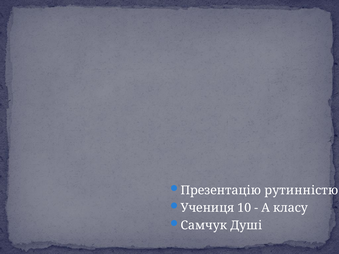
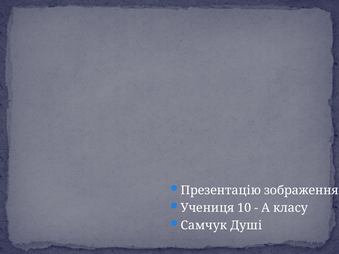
рутинністю: рутинністю -> зображення (301, 190)
